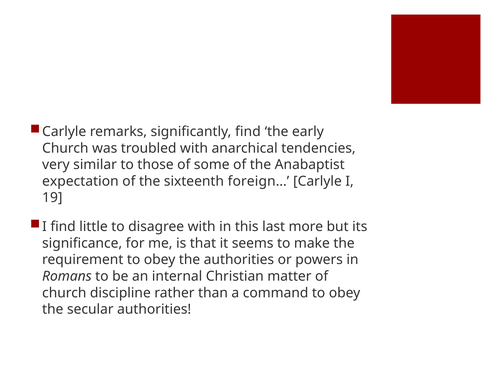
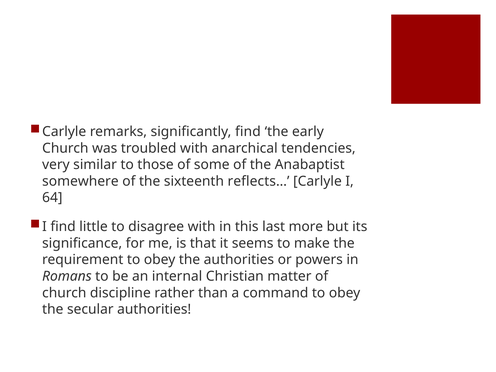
expectation: expectation -> somewhere (80, 181)
foreign…: foreign… -> reflects… (259, 181)
19: 19 -> 64 (52, 198)
